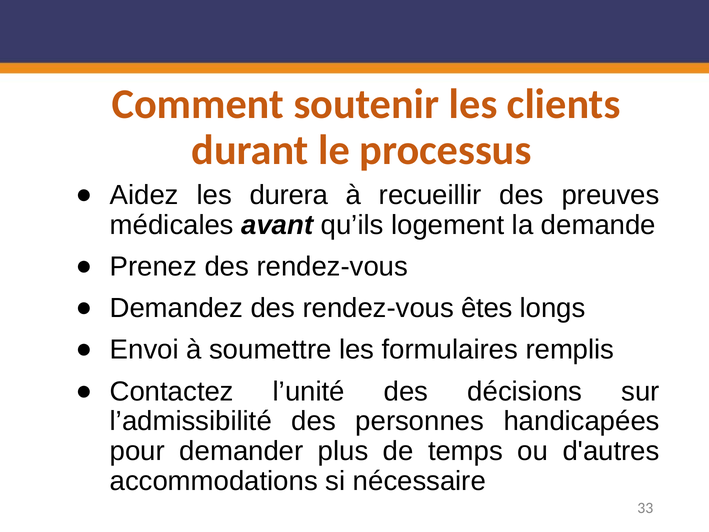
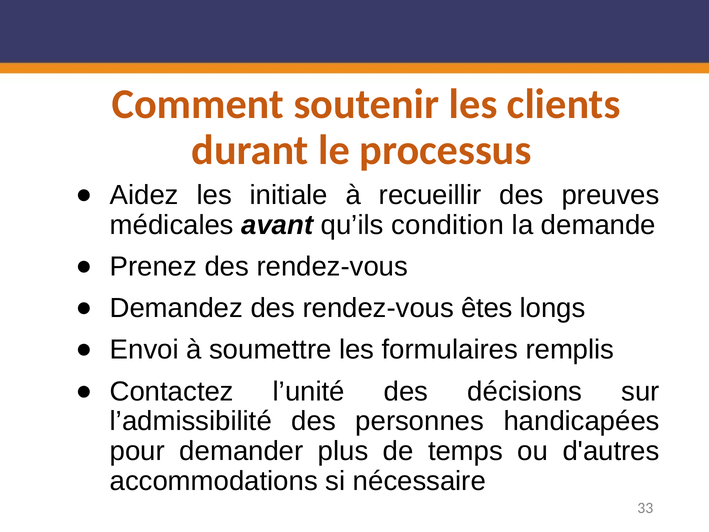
durera: durera -> initiale (289, 195)
logement: logement -> condition (448, 225)
